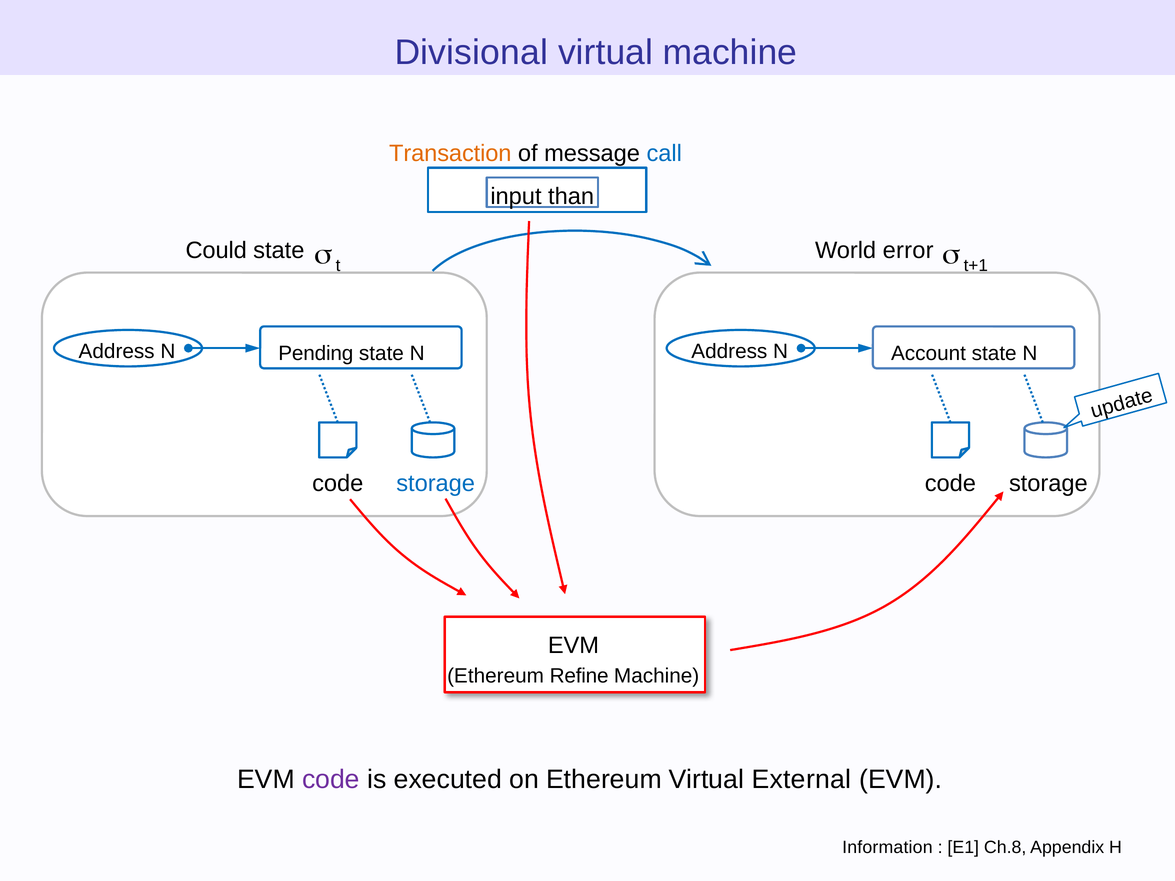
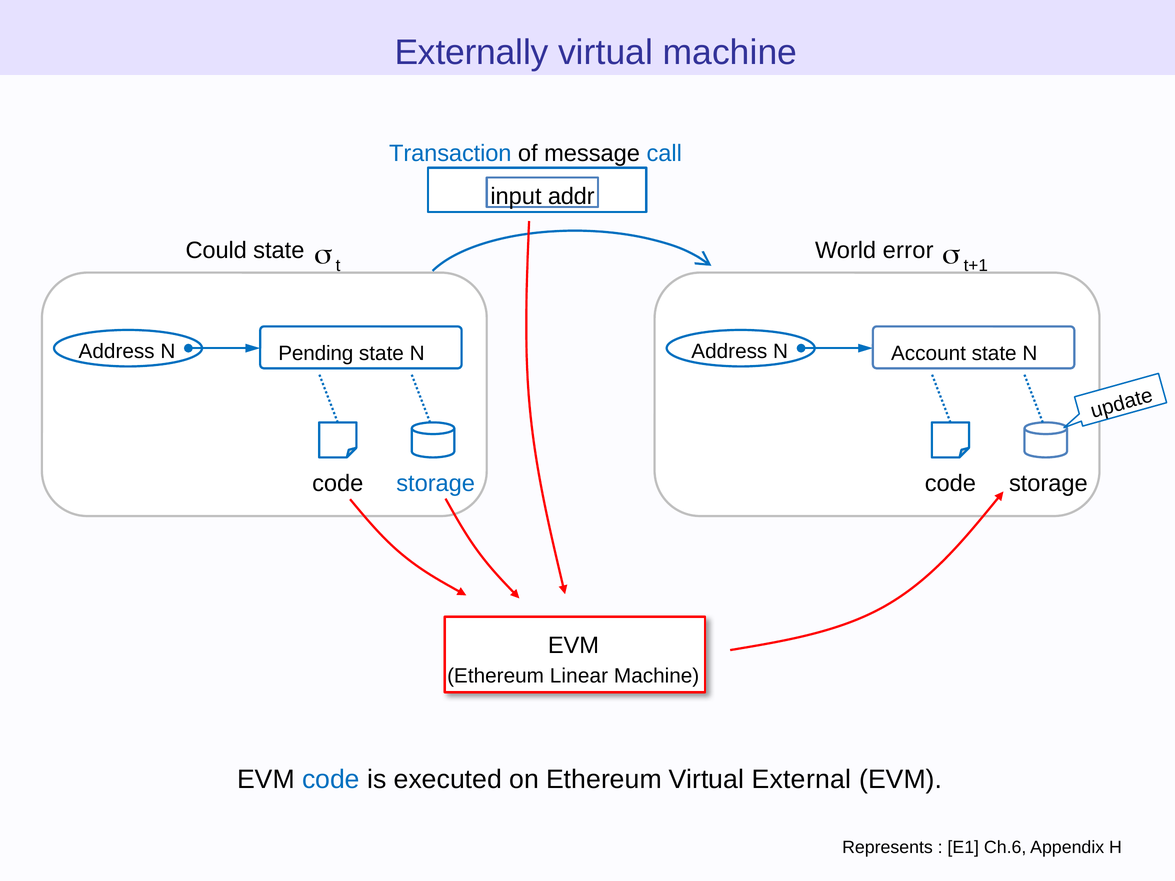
Divisional: Divisional -> Externally (472, 52)
Transaction colour: orange -> blue (450, 154)
than: than -> addr (571, 196)
Refine: Refine -> Linear (579, 676)
code colour: purple -> blue (331, 780)
Information: Information -> Represents (887, 847)
Ch.8: Ch.8 -> Ch.6 (1005, 847)
